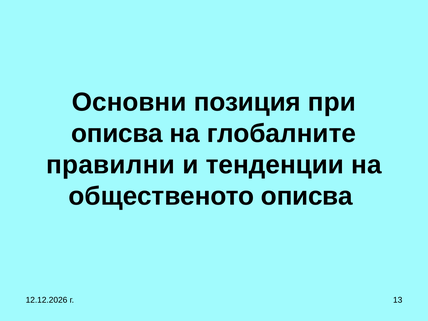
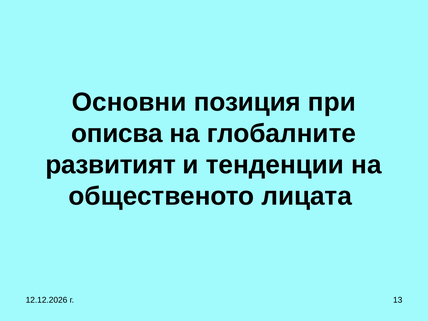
правилни: правилни -> развитият (111, 165)
общественото описва: описва -> лицата (307, 196)
